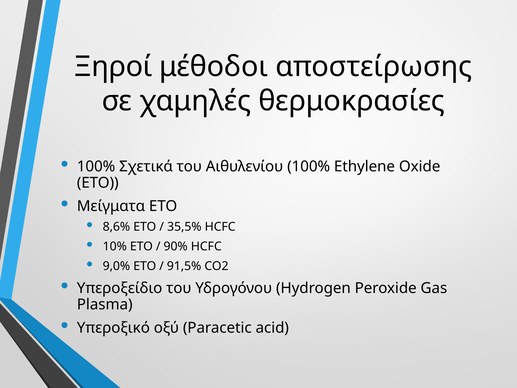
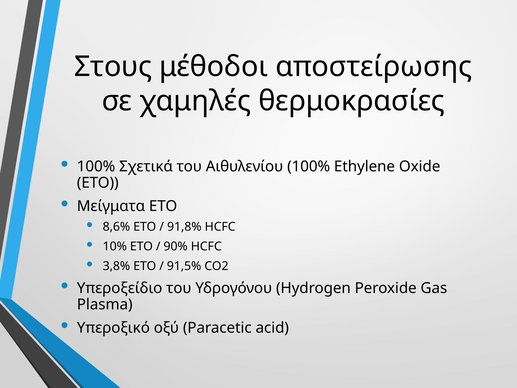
Ξηροί: Ξηροί -> Στους (113, 67)
35,5%: 35,5% -> 91,8% (184, 227)
9,0%: 9,0% -> 3,8% (116, 266)
